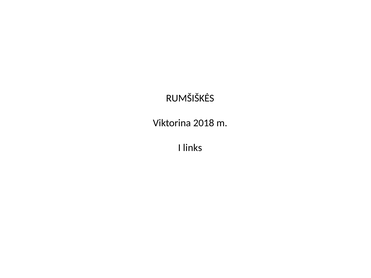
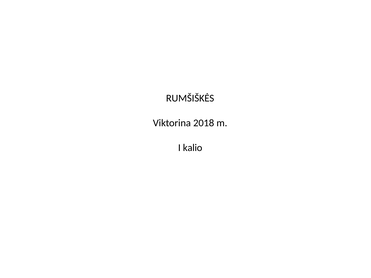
links: links -> kalio (193, 148)
